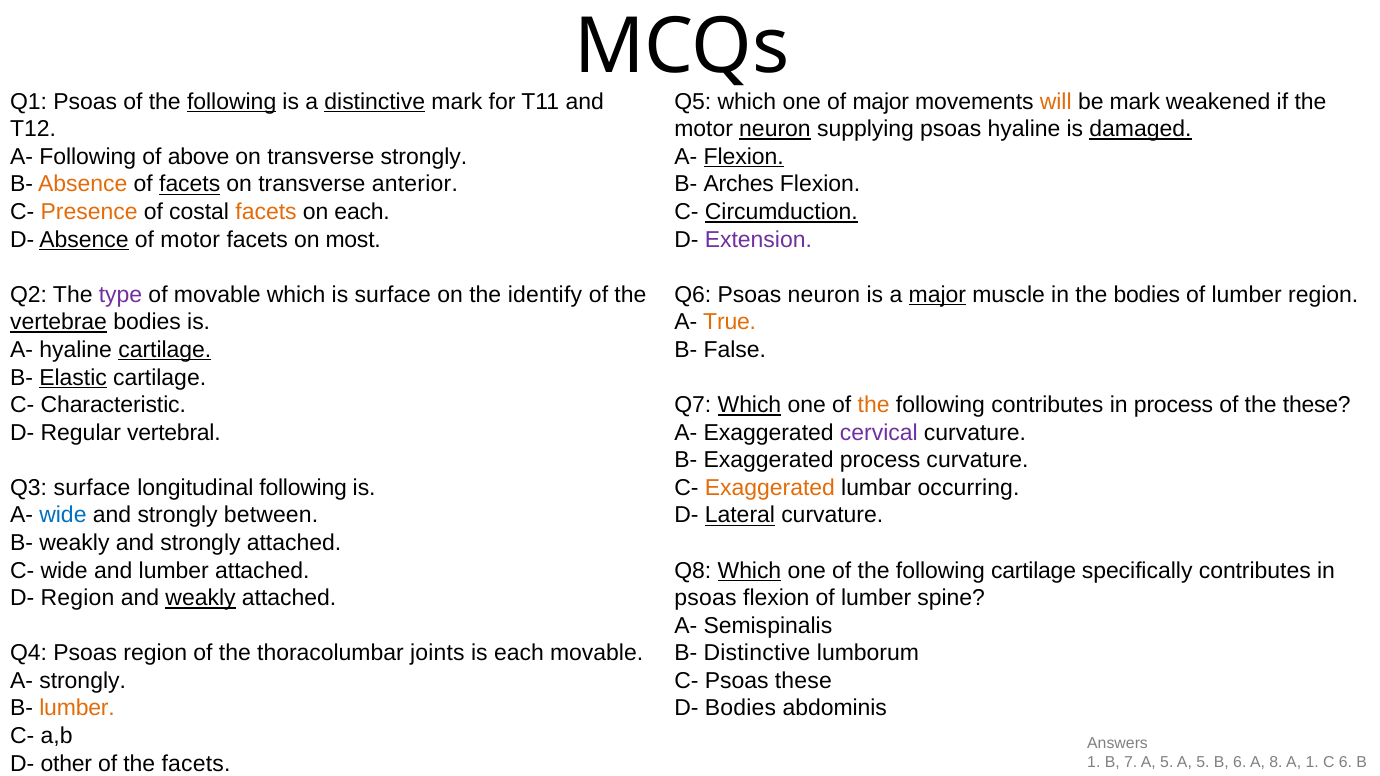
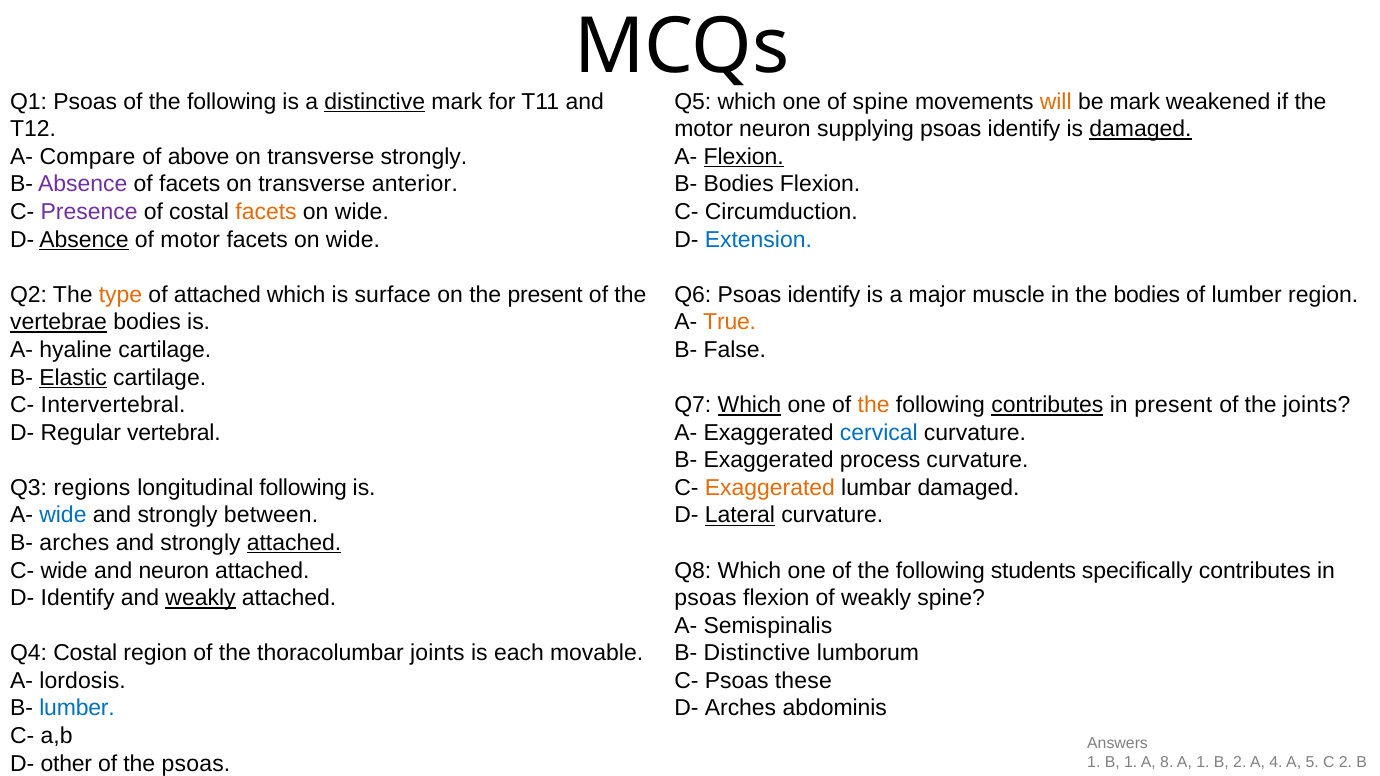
following underline: present -> none (232, 102)
of major: major -> spine (881, 102)
neuron underline: present -> none (775, 129)
supplying psoas hyaline: hyaline -> identify (1024, 129)
A- Following: Following -> Compare (88, 157)
Absence colour: orange -> purple (83, 184)
facets underline: present -> none (190, 184)
B- Arches: Arches -> Bodies (739, 184)
Presence colour: orange -> purple (89, 212)
each: each -> wide (362, 212)
Circumduction underline: present -> none (781, 212)
most: most -> wide (353, 240)
Extension colour: purple -> blue (758, 240)
type colour: purple -> orange (121, 295)
of movable: movable -> attached (217, 295)
the identify: identify -> present (545, 295)
Q6 Psoas neuron: neuron -> identify (824, 295)
major underline: present -> none (937, 295)
cartilage underline: present -> none (165, 350)
Characteristic: Characteristic -> Intervertebral (113, 405)
contributes underline: none -> present (1047, 405)
in process: process -> present (1173, 405)
the these: these -> joints (1317, 405)
cervical colour: purple -> blue (879, 433)
Q3 surface: surface -> regions (92, 488)
lumbar occurring: occurring -> damaged (969, 488)
B- weakly: weakly -> arches (74, 543)
attached underline: none -> present (294, 543)
and lumber: lumber -> neuron (174, 571)
Which underline: present -> none (749, 571)
following cartilage: cartilage -> students (1034, 571)
D- Region: Region -> Identify (78, 598)
flexion of lumber: lumber -> weakly (876, 598)
Q4 Psoas: Psoas -> Costal (85, 653)
A- strongly: strongly -> lordosis (83, 681)
lumber colour: orange -> blue (77, 709)
D- Bodies: Bodies -> Arches (741, 709)
the facets: facets -> psoas (196, 764)
B 7: 7 -> 1 (1131, 762)
5: 5 -> 8 (1167, 762)
5: 5 -> 1 (1203, 762)
B 6: 6 -> 2 (1240, 762)
8: 8 -> 4 (1276, 762)
A 1: 1 -> 5 (1312, 762)
C 6: 6 -> 2 (1345, 762)
